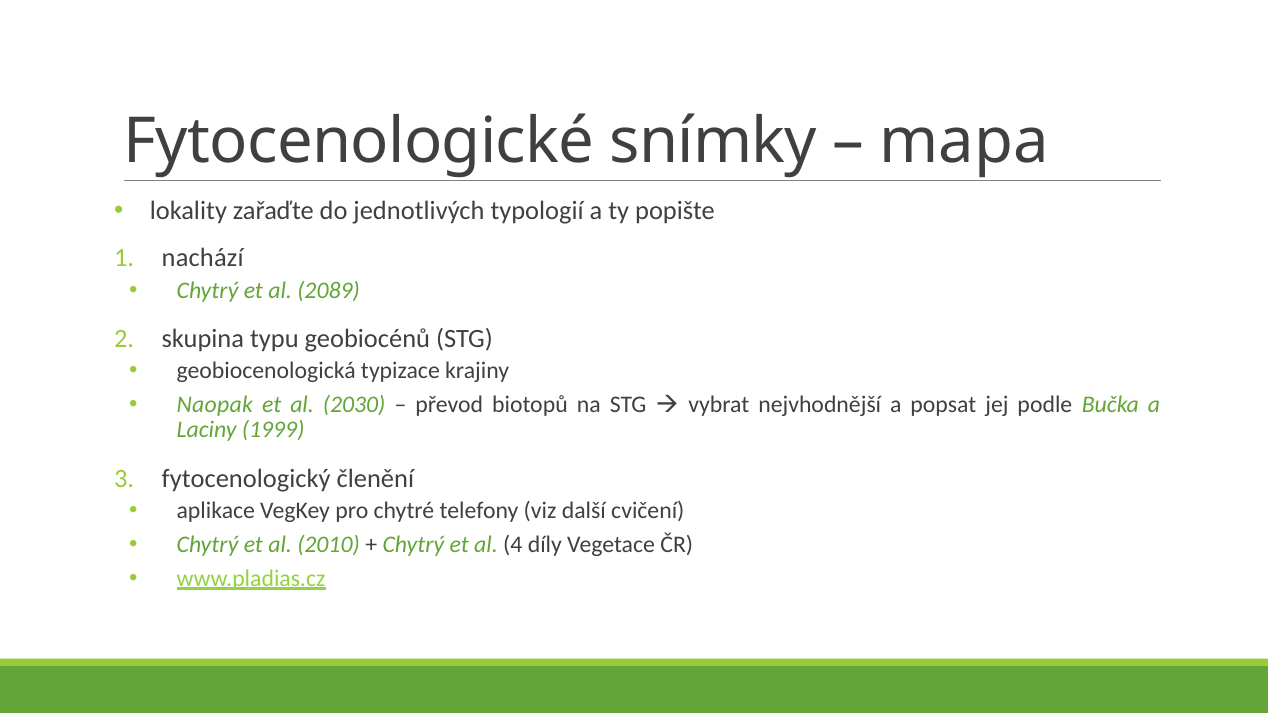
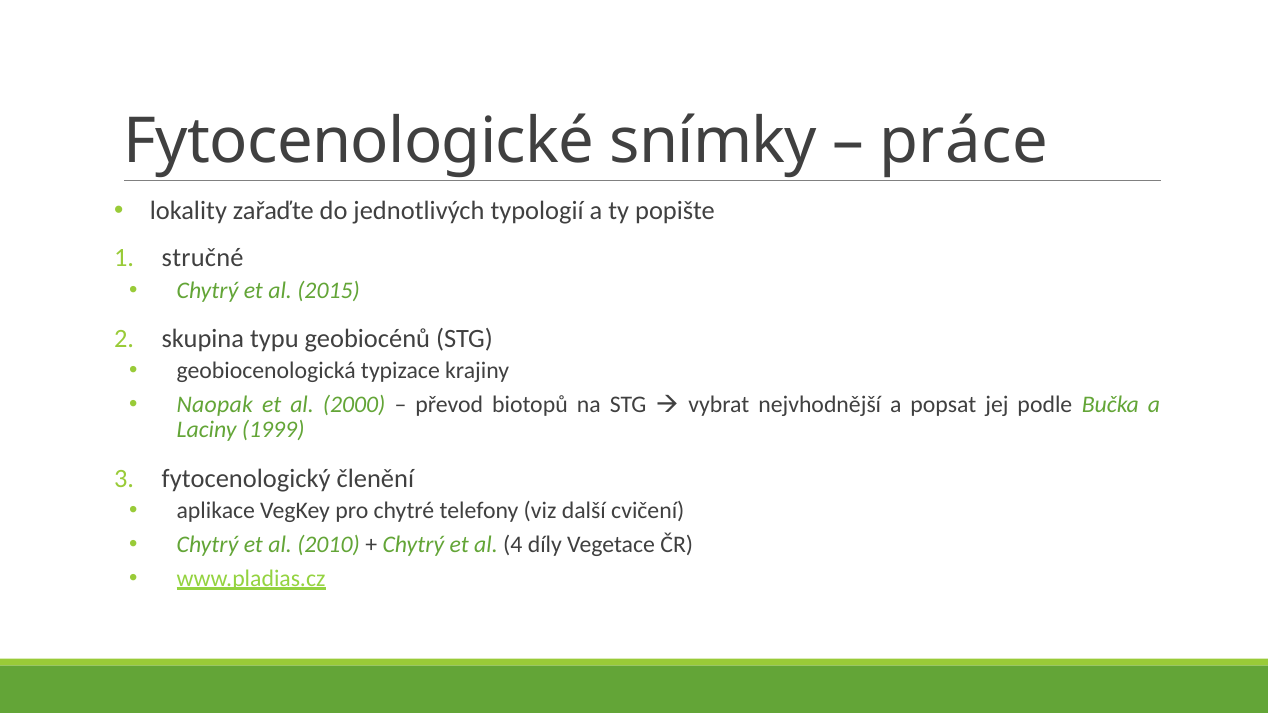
mapa: mapa -> práce (964, 142)
nachází: nachází -> stručné (203, 258)
2089: 2089 -> 2015 (329, 290)
2030: 2030 -> 2000 (354, 405)
